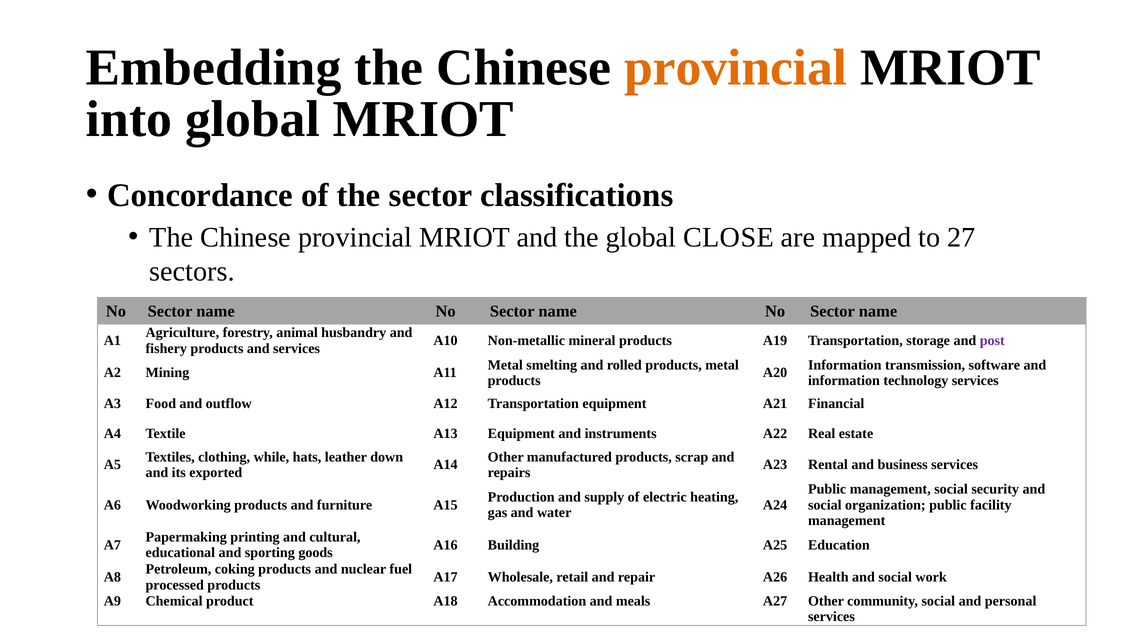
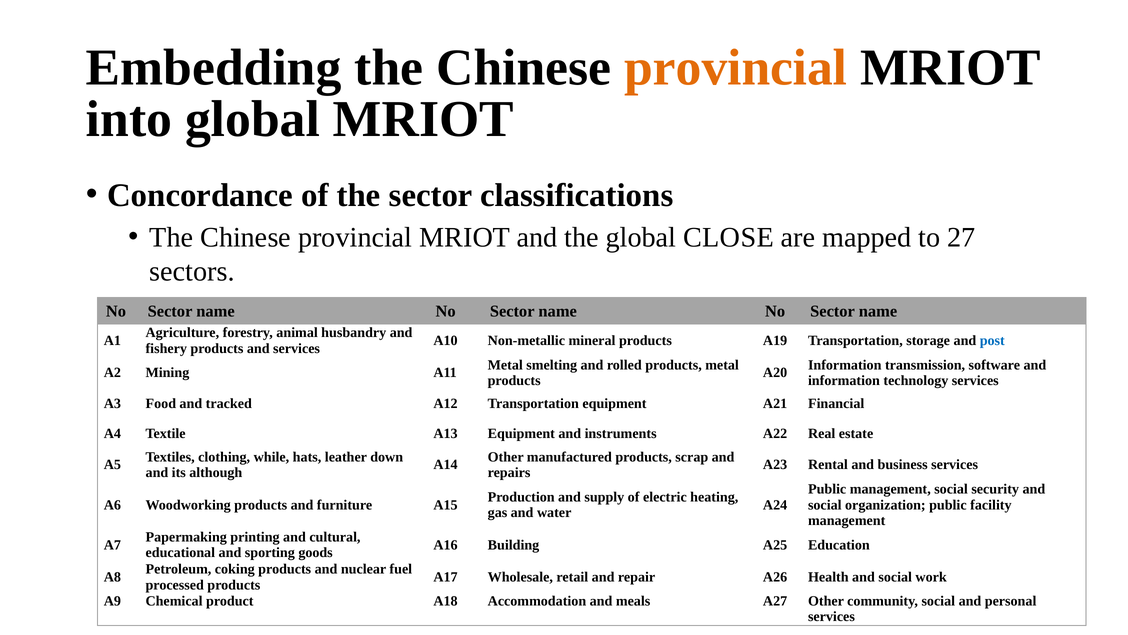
post colour: purple -> blue (992, 340)
outflow: outflow -> tracked (229, 403)
exported: exported -> although (216, 472)
